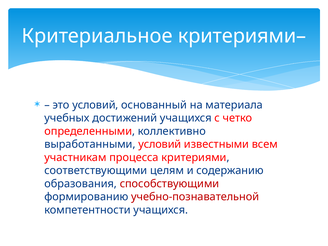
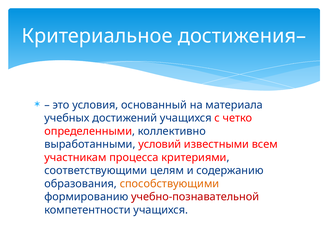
критериями–: критериями– -> достижения– (242, 36)
это условий: условий -> условия (95, 105)
способствующими colour: red -> orange (169, 184)
